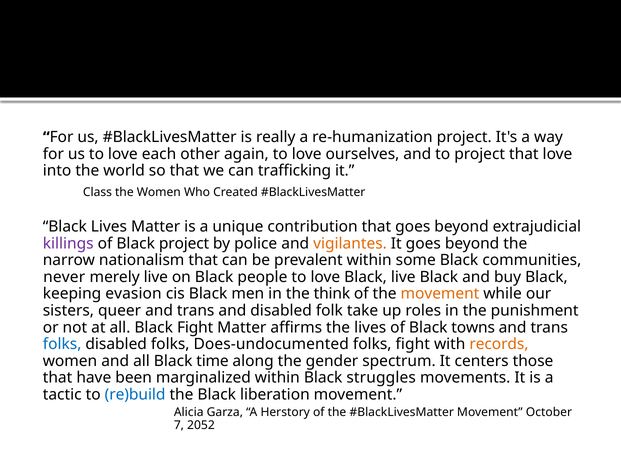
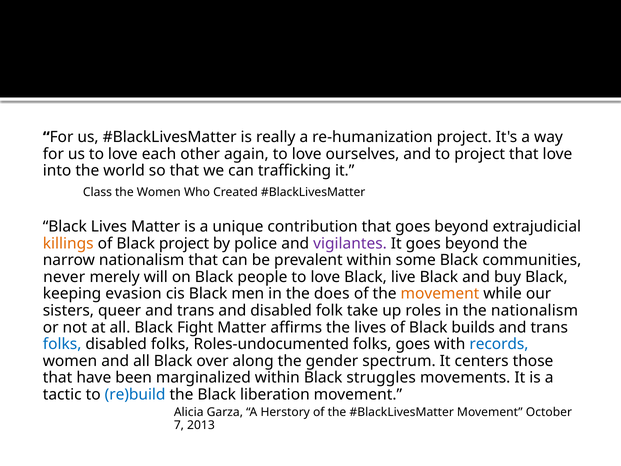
killings colour: purple -> orange (68, 243)
vigilantes colour: orange -> purple (350, 243)
merely live: live -> will (156, 277)
think: think -> does (332, 294)
the punishment: punishment -> nationalism (534, 310)
towns: towns -> builds (473, 327)
Does-undocumented: Does-undocumented -> Roles-undocumented (271, 344)
folks fight: fight -> goes (413, 344)
records colour: orange -> blue (499, 344)
time: time -> over (212, 361)
2052: 2052 -> 2013 (201, 425)
